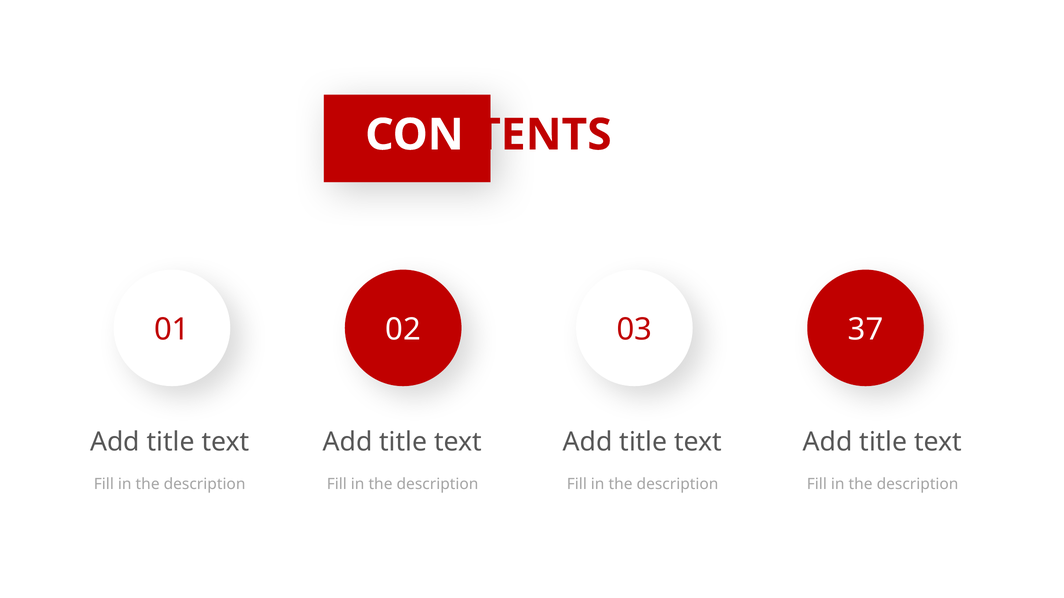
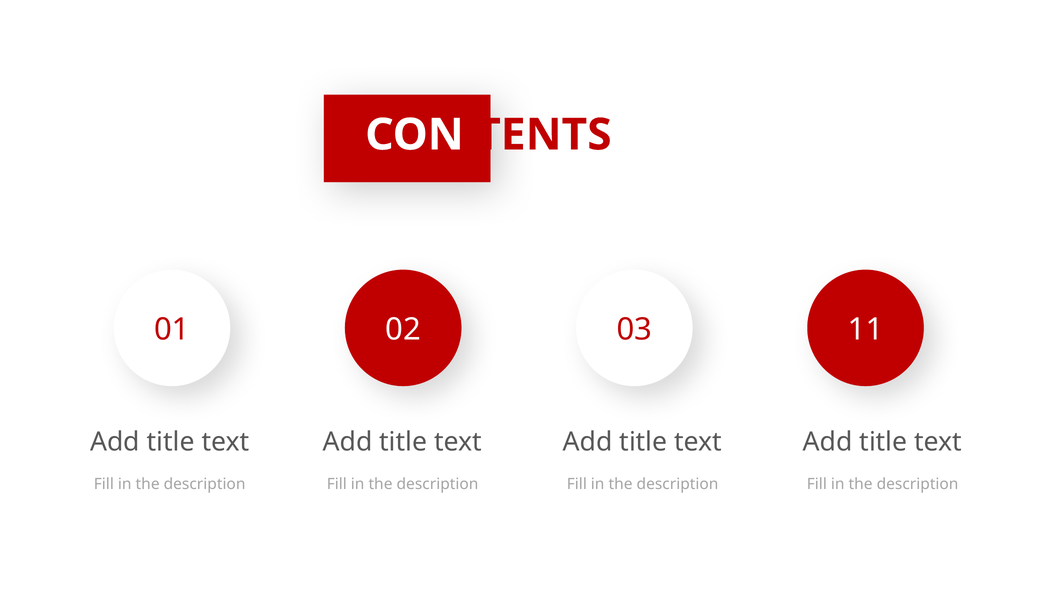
37: 37 -> 11 (866, 330)
